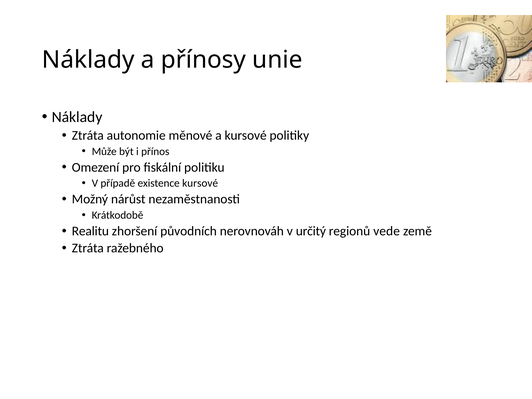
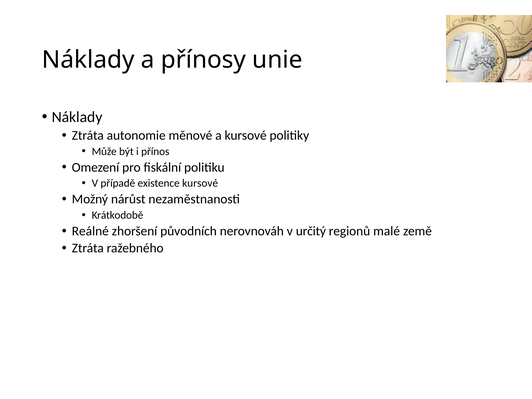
Realitu: Realitu -> Reálné (90, 231)
vede: vede -> malé (387, 231)
